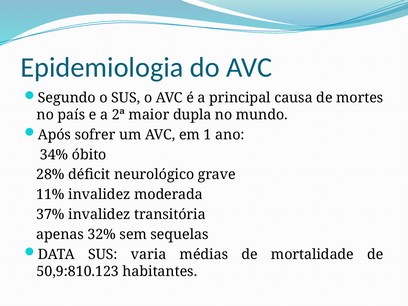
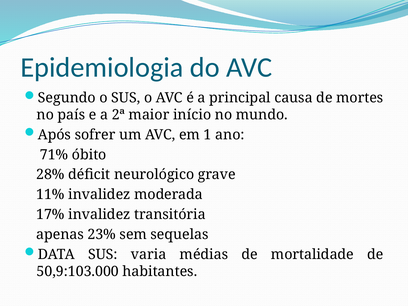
dupla: dupla -> início (192, 115)
34%: 34% -> 71% (54, 155)
37%: 37% -> 17% (50, 215)
32%: 32% -> 23% (102, 234)
50,9:810.123: 50,9:810.123 -> 50,9:103.000 (78, 271)
